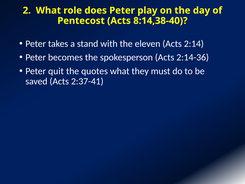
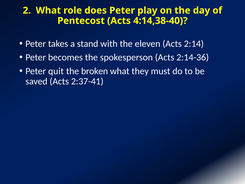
8:14,38-40: 8:14,38-40 -> 4:14,38-40 (160, 21)
quotes: quotes -> broken (95, 71)
